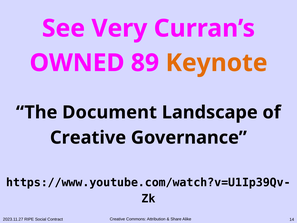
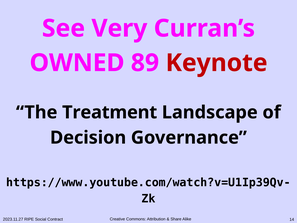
Keynote colour: orange -> red (217, 63)
Document: Document -> Treatment (110, 112)
Creative: Creative -> Decision (88, 137)
